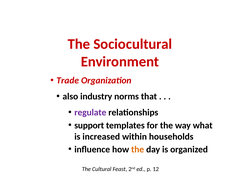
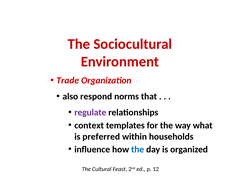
industry: industry -> respond (96, 96)
support: support -> context (89, 125)
increased: increased -> preferred (101, 137)
the colour: orange -> blue (138, 149)
